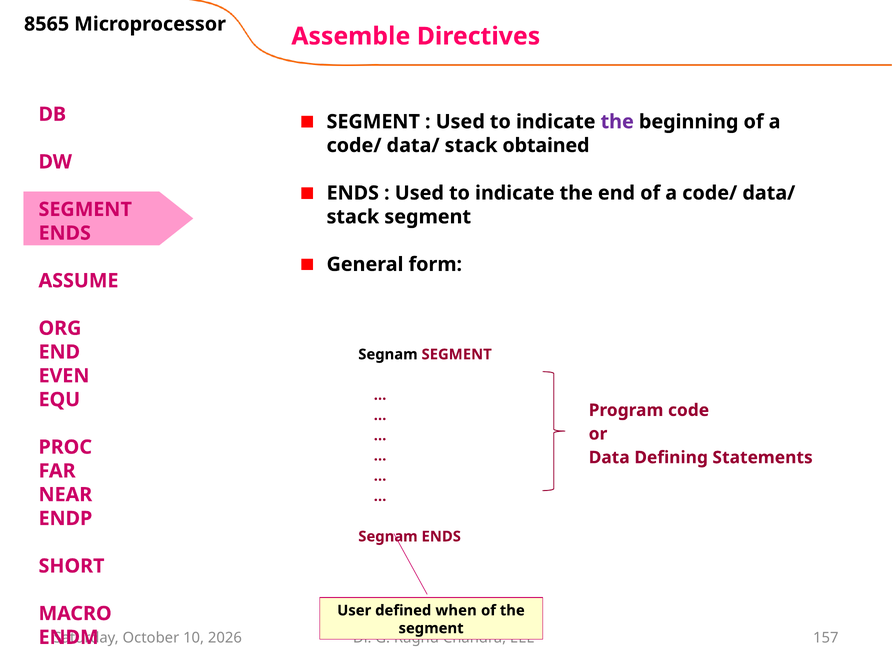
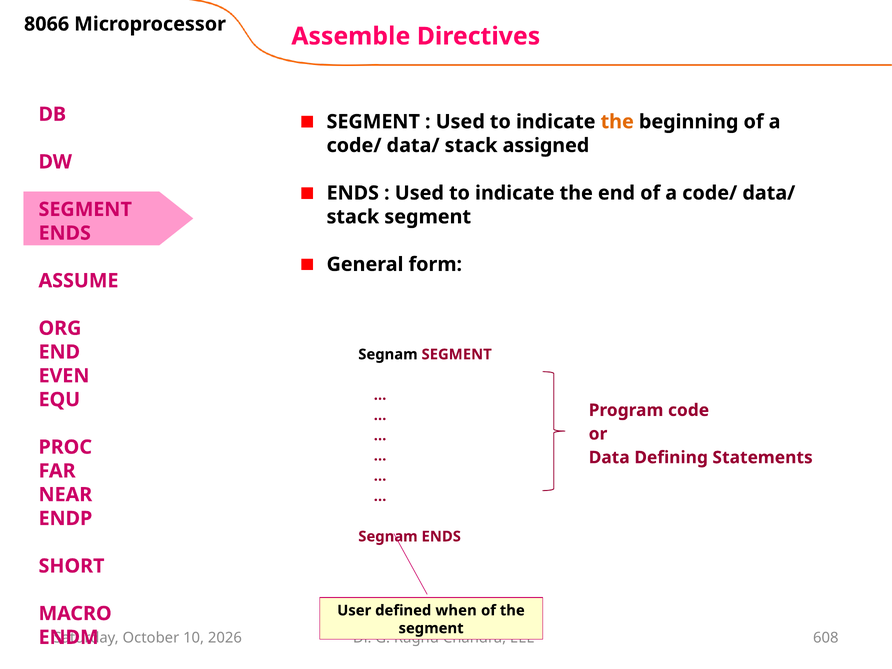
8565: 8565 -> 8066 (47, 24)
the colour: purple -> orange (617, 122)
obtained: obtained -> assigned (546, 145)
157: 157 -> 608 (826, 638)
